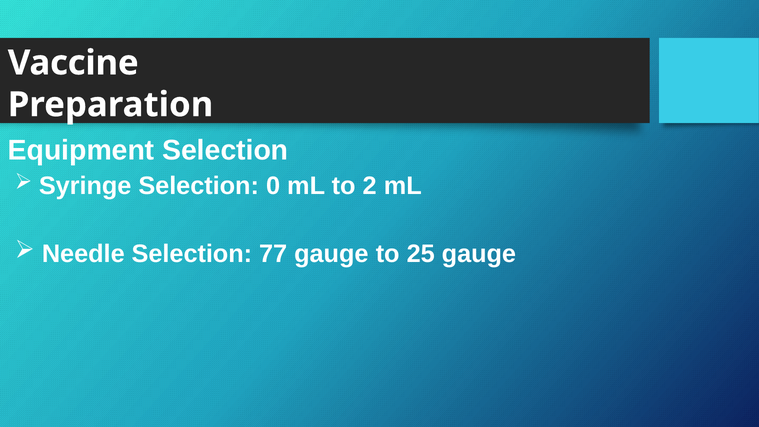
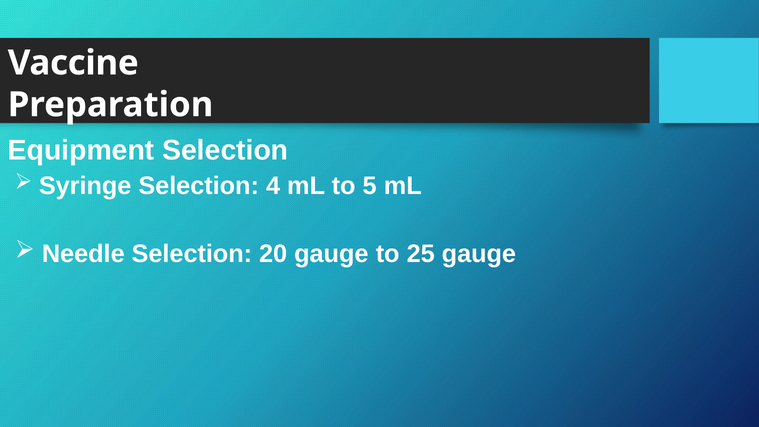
0: 0 -> 4 (273, 186)
2: 2 -> 5 (370, 186)
77: 77 -> 20 (273, 254)
